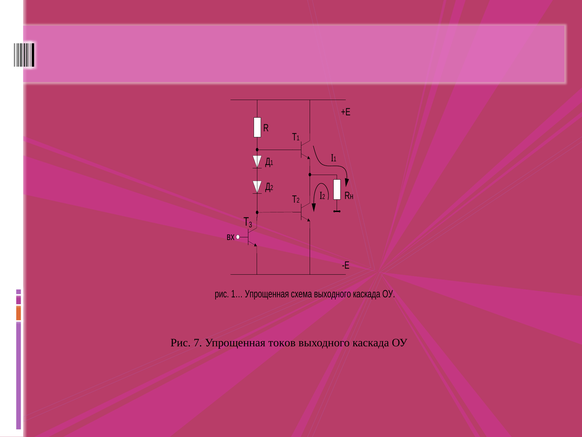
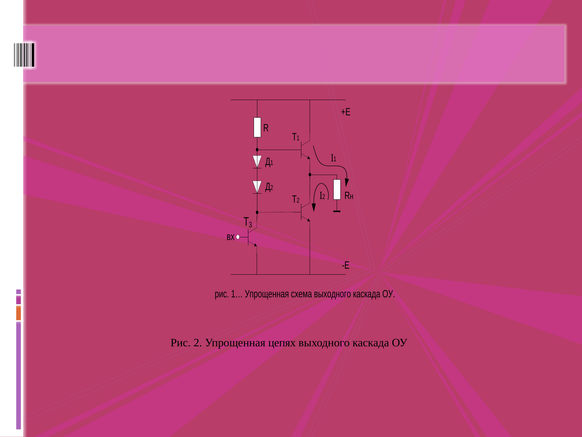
Рис 7: 7 -> 2 (198, 342)
токов: токов -> цепях (282, 342)
